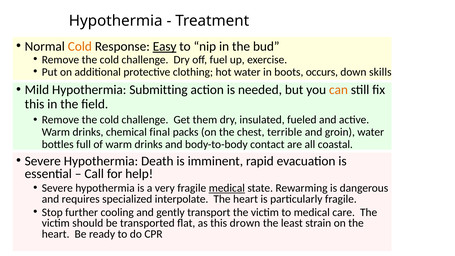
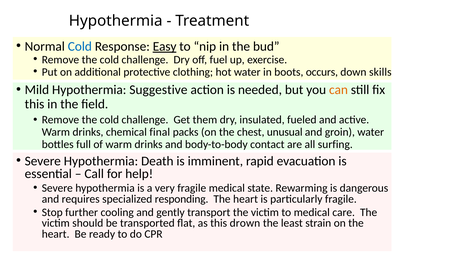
Cold colour: orange -> blue (80, 46)
Submitting: Submitting -> Suggestive (158, 90)
terrible: terrible -> unusual (285, 132)
coastal: coastal -> surfing (335, 144)
medical underline: present -> none (227, 188)
interpolate: interpolate -> responding (182, 199)
